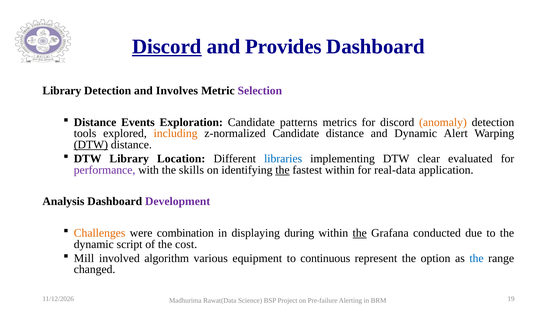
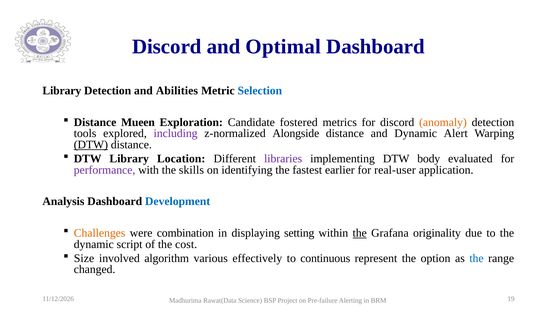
Discord underline: present -> none (167, 47)
Provides: Provides -> Optimal (283, 47)
Involves: Involves -> Abilities (177, 91)
Selection colour: purple -> blue (260, 91)
Events: Events -> Mueen (138, 122)
patterns: patterns -> fostered (299, 122)
including colour: orange -> purple (176, 134)
z-normalized Candidate: Candidate -> Alongside (296, 134)
libraries colour: blue -> purple (283, 159)
clear: clear -> body (429, 159)
the underline: present -> none (282, 170)
fastest within: within -> earlier (340, 170)
real-data: real-data -> real-user (395, 170)
Development colour: purple -> blue (178, 202)
during: during -> setting (299, 233)
conducted: conducted -> originality (437, 233)
Mill: Mill -> Size (84, 258)
equipment: equipment -> effectively (257, 258)
